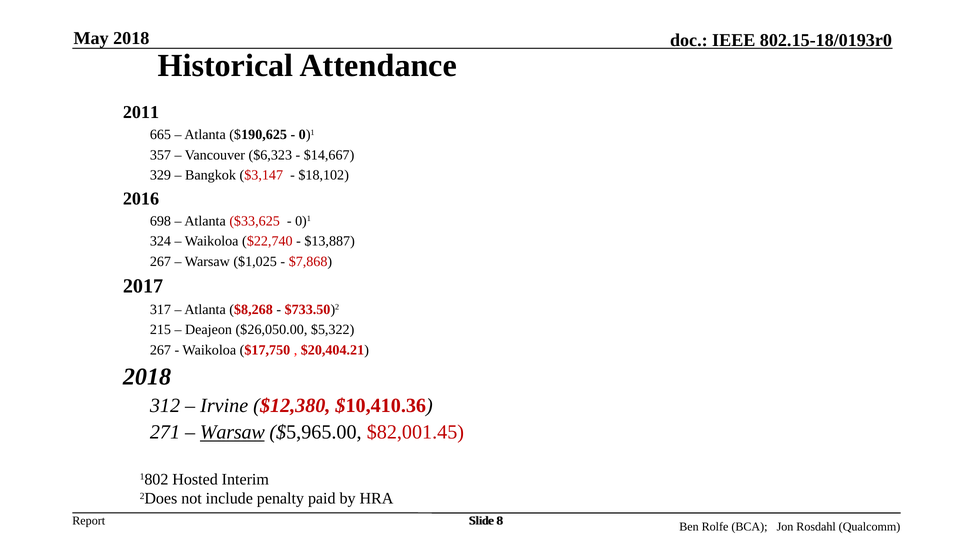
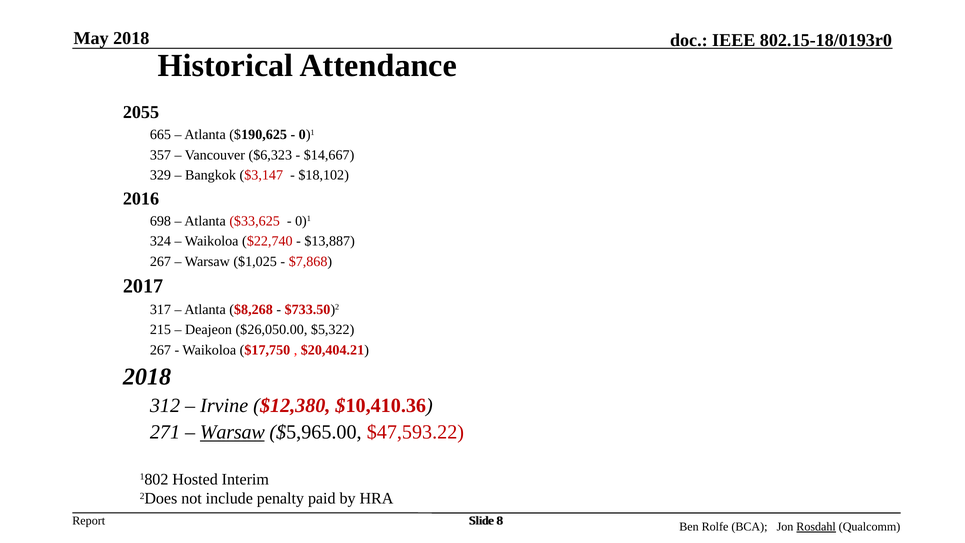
2011: 2011 -> 2055 (141, 112)
$82,001.45: $82,001.45 -> $47,593.22 (415, 432)
Rosdahl underline: none -> present (816, 527)
